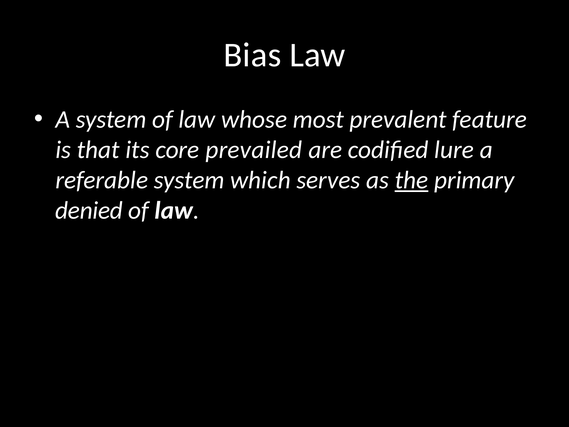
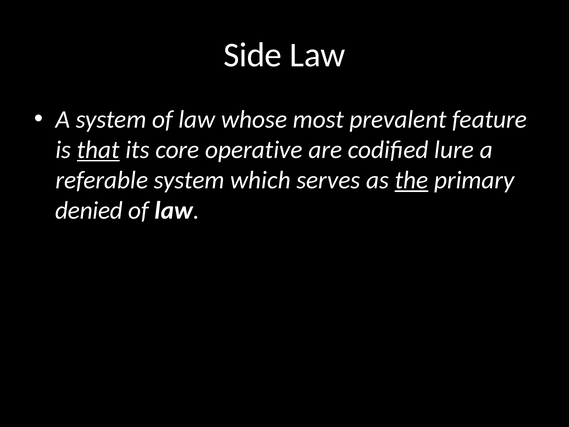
Bias: Bias -> Side (253, 55)
that underline: none -> present (98, 150)
prevailed: prevailed -> operative (254, 150)
